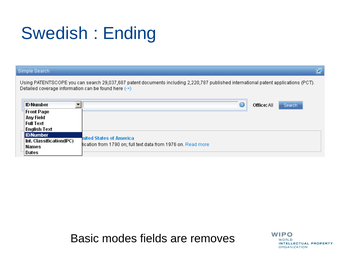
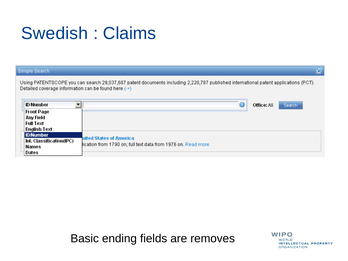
Ending: Ending -> Claims (130, 33)
modes: modes -> ending (119, 239)
